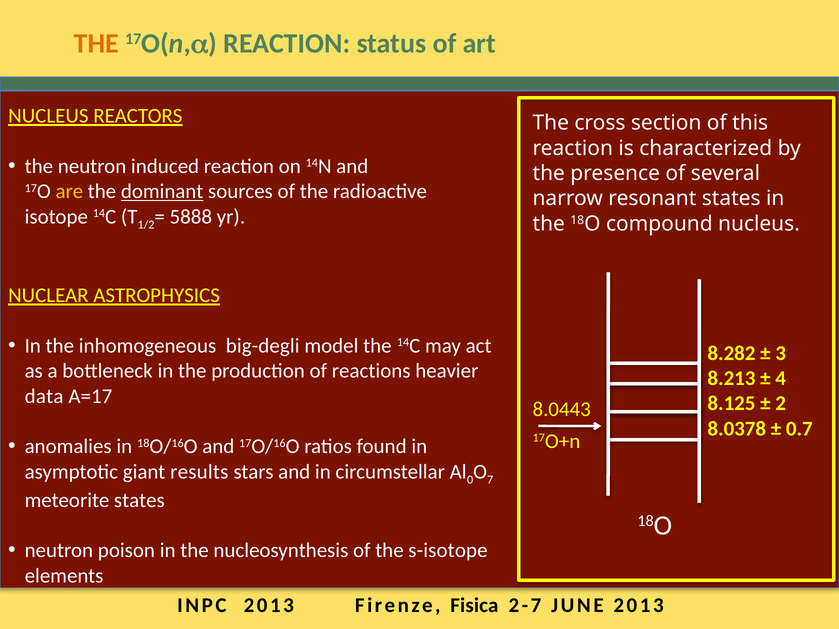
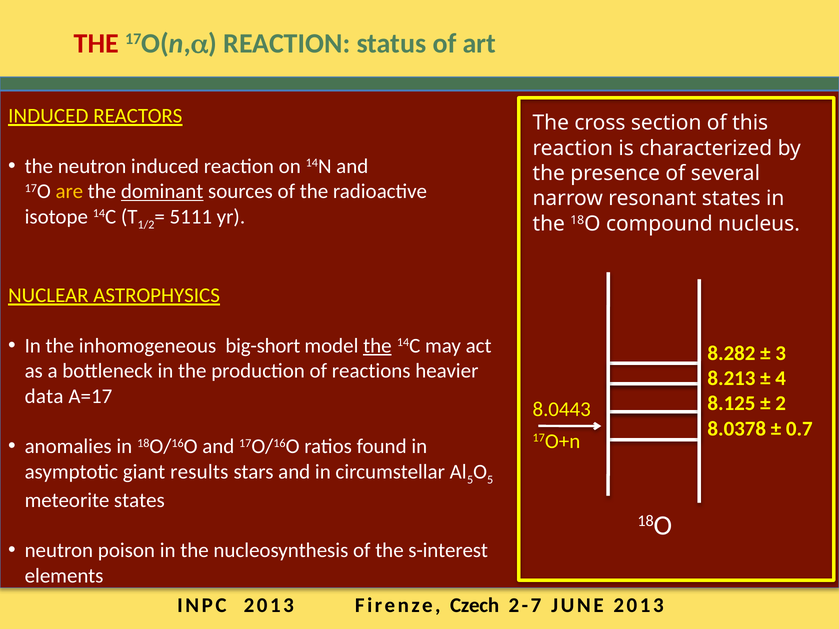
THE colour: orange -> red (96, 43)
NUCLEUS: NUCLEUS -> INDUCED (48, 116)
5888: 5888 -> 5111 (191, 217)
big-degli: big-degli -> big-short (263, 346)
the underline: none -> present (377, 346)
0: 0 -> 5 (470, 480)
7: 7 -> 5 (490, 480)
s-isotope: s-isotope -> s-interest (448, 551)
Fisica: Fisica -> Czech (475, 605)
